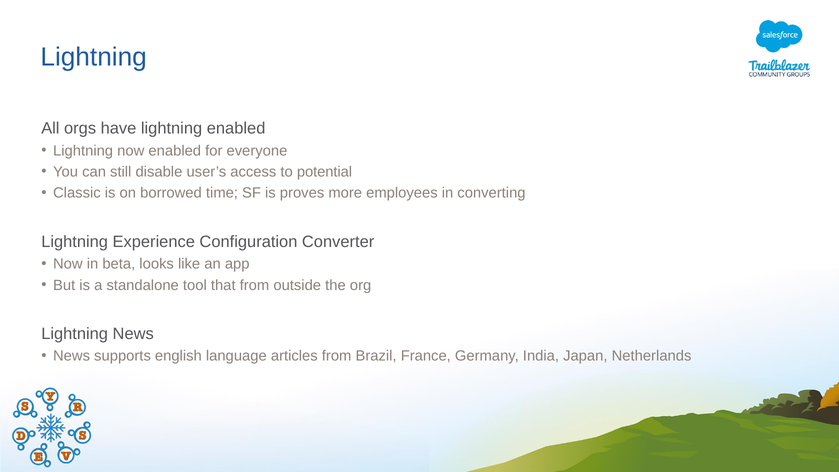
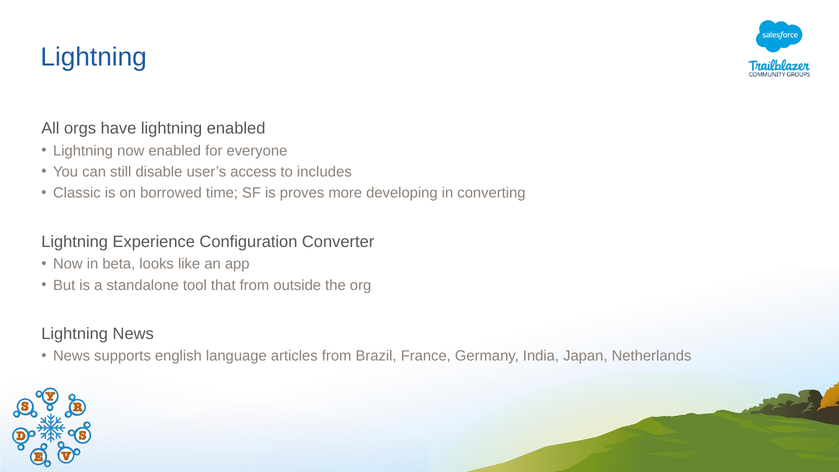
potential: potential -> includes (324, 172)
employees: employees -> developing (402, 193)
